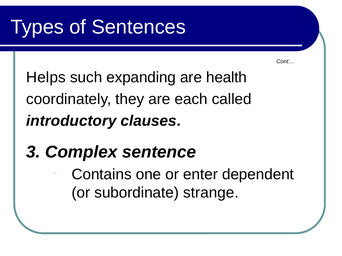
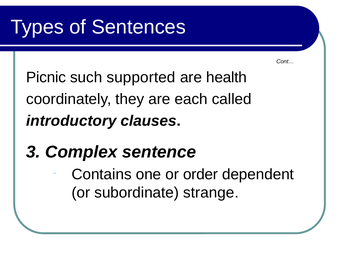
Helps: Helps -> Picnic (46, 77)
expanding: expanding -> supported (141, 77)
enter: enter -> order (201, 175)
